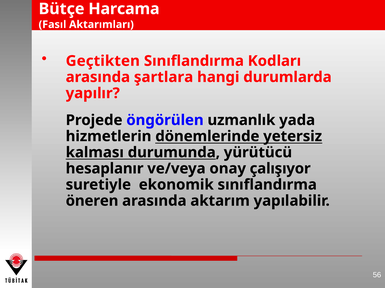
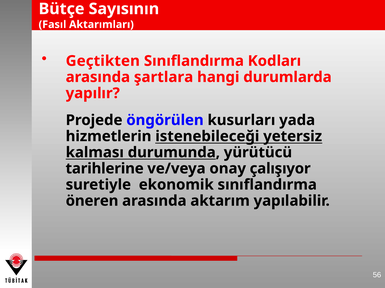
Harcama: Harcama -> Sayısının (124, 9)
uzmanlık: uzmanlık -> kusurları (241, 120)
dönemlerinde: dönemlerinde -> istenebileceği (207, 137)
hesaplanır: hesaplanır -> tarihlerine (105, 169)
